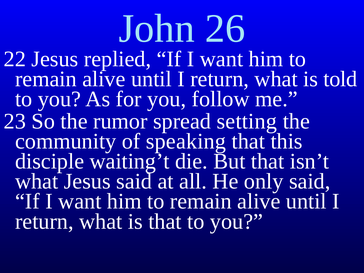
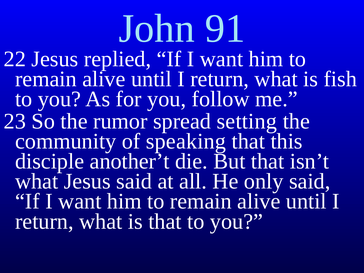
26: 26 -> 91 (225, 29)
told: told -> fish (340, 79)
waiting’t: waiting’t -> another’t (130, 161)
